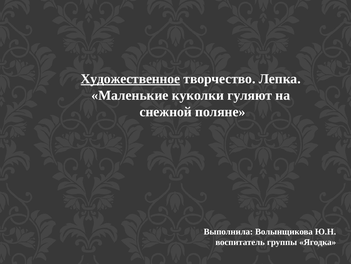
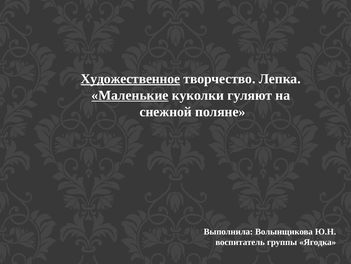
Маленькие underline: none -> present (130, 95)
